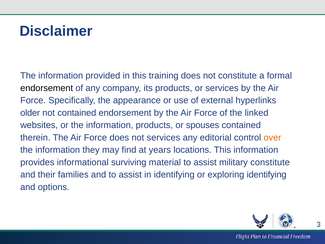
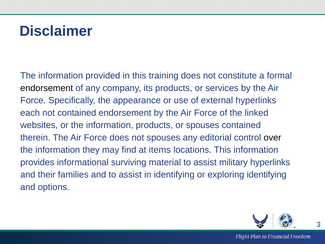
older: older -> each (30, 113)
not services: services -> spouses (163, 137)
over colour: orange -> black (272, 137)
years: years -> items (160, 150)
military constitute: constitute -> hyperlinks (270, 162)
